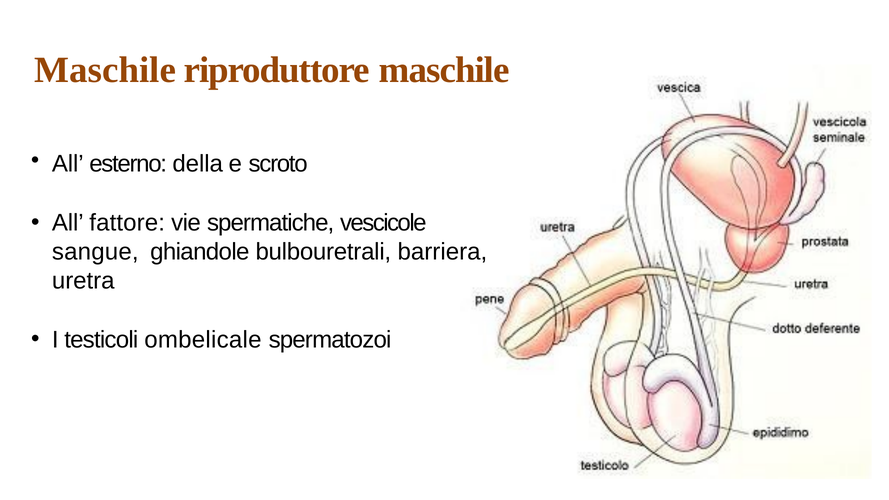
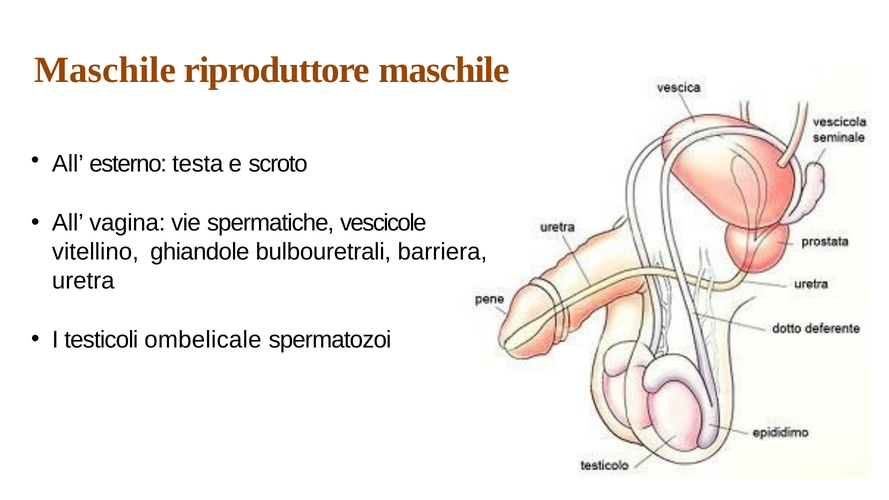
della: della -> testa (198, 164)
fattore: fattore -> vagina (127, 223)
sangue: sangue -> vitellino (95, 252)
